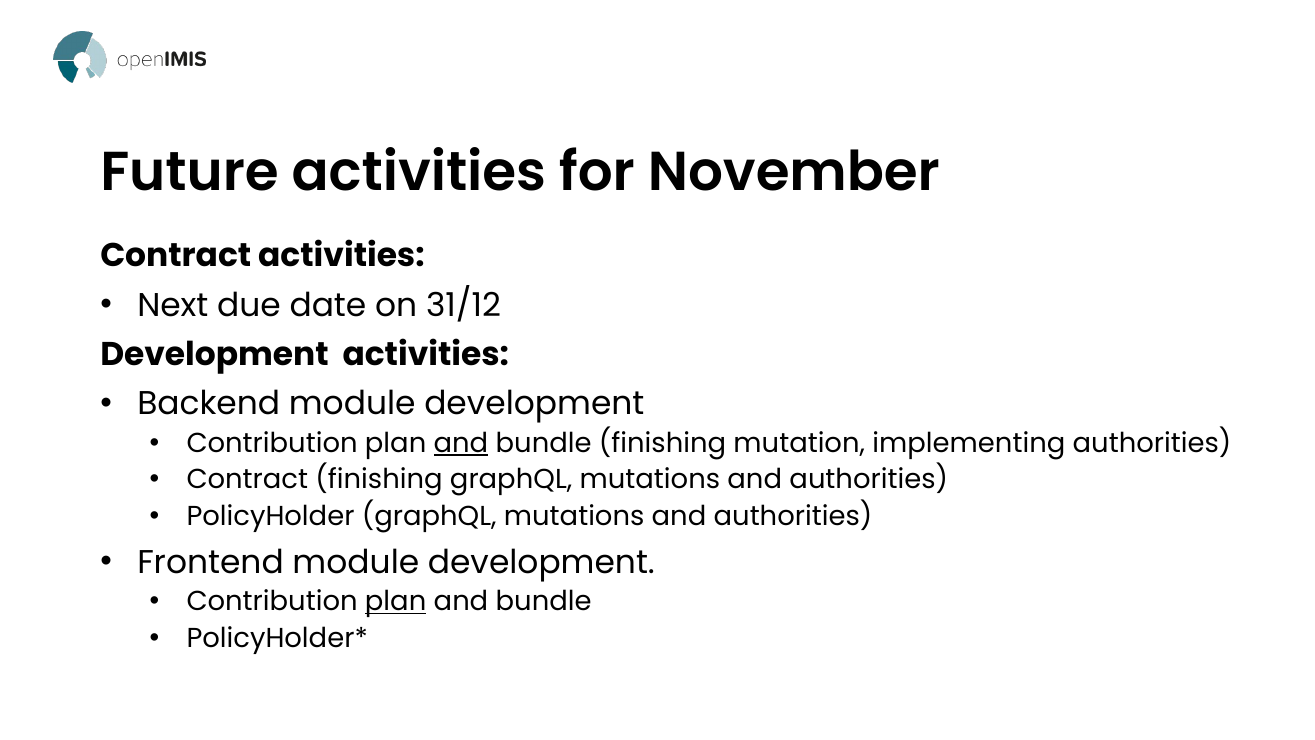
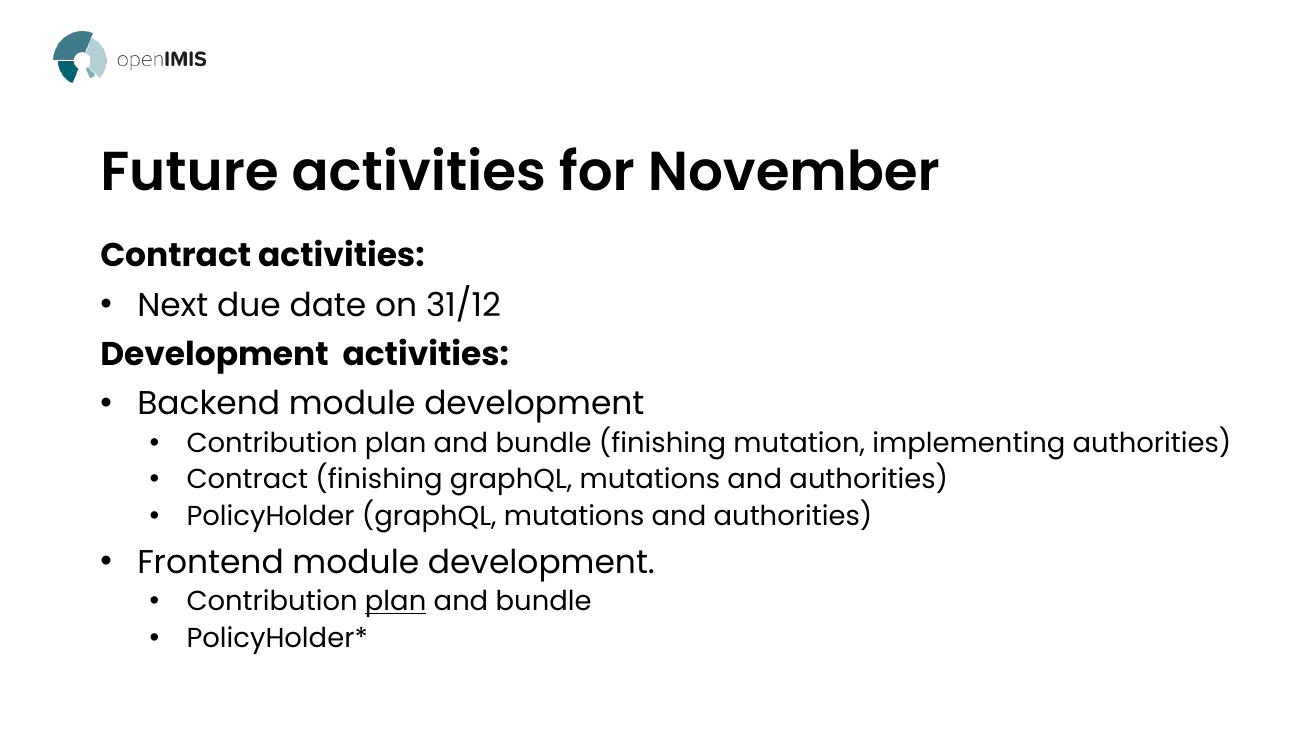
and underline: present -> none (461, 443)
